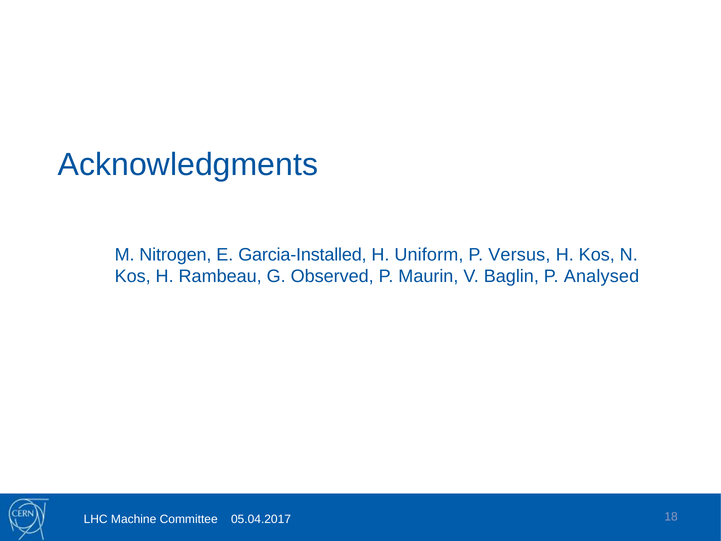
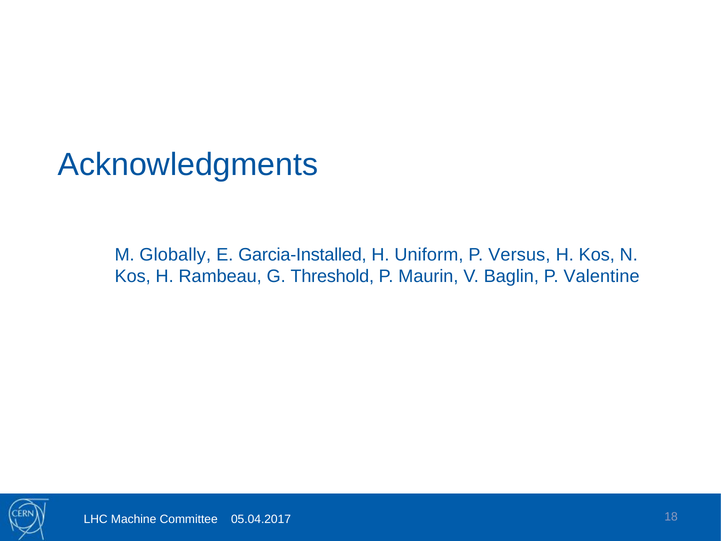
Nitrogen: Nitrogen -> Globally (175, 255)
Observed: Observed -> Threshold (332, 276)
Analysed: Analysed -> Valentine (602, 276)
